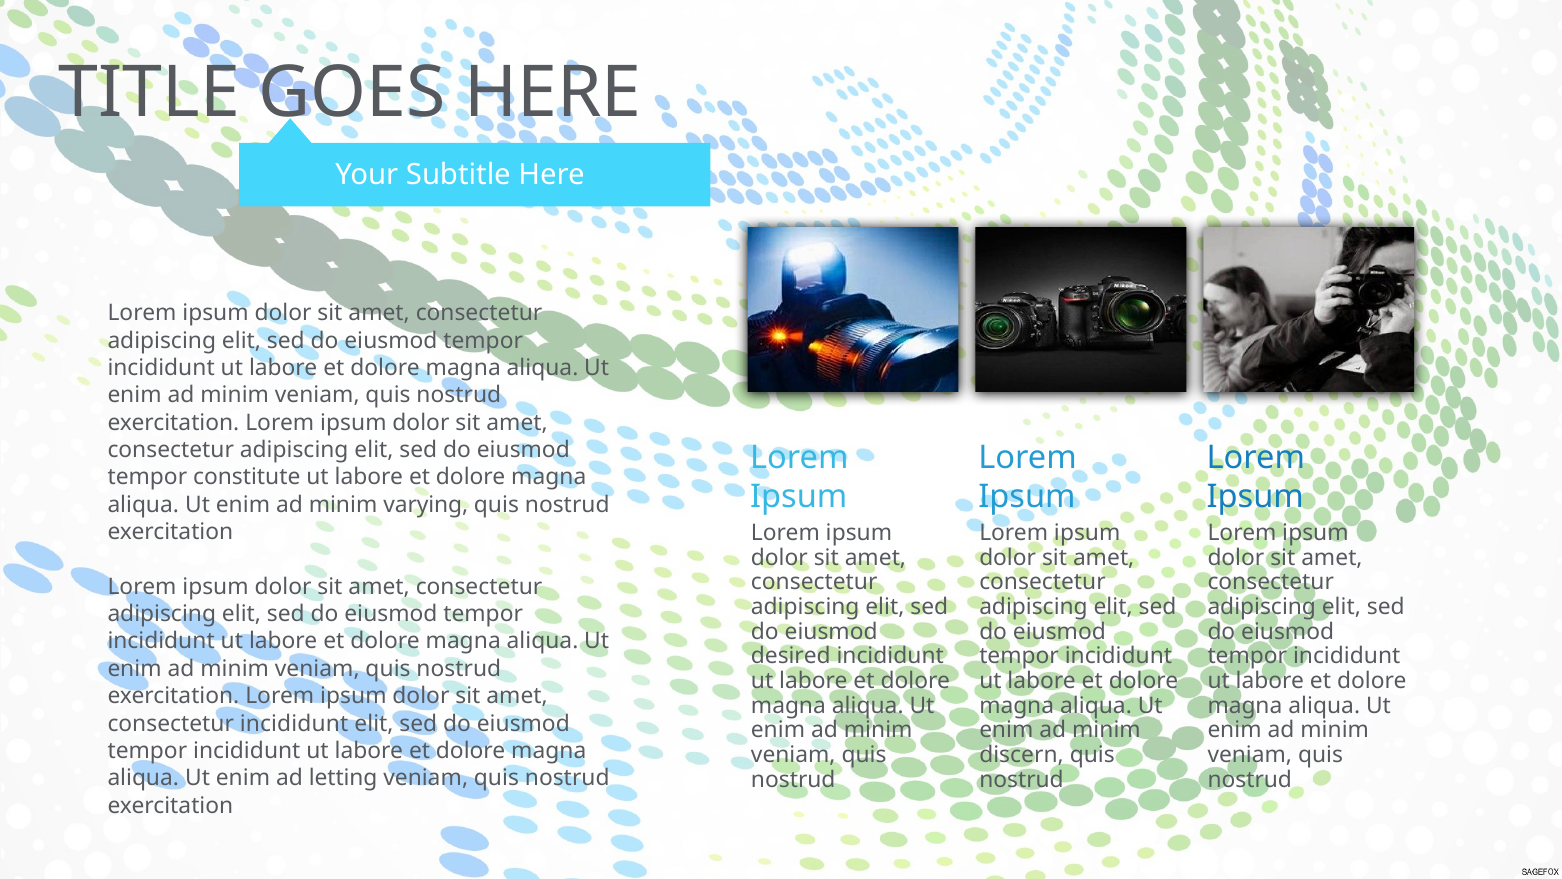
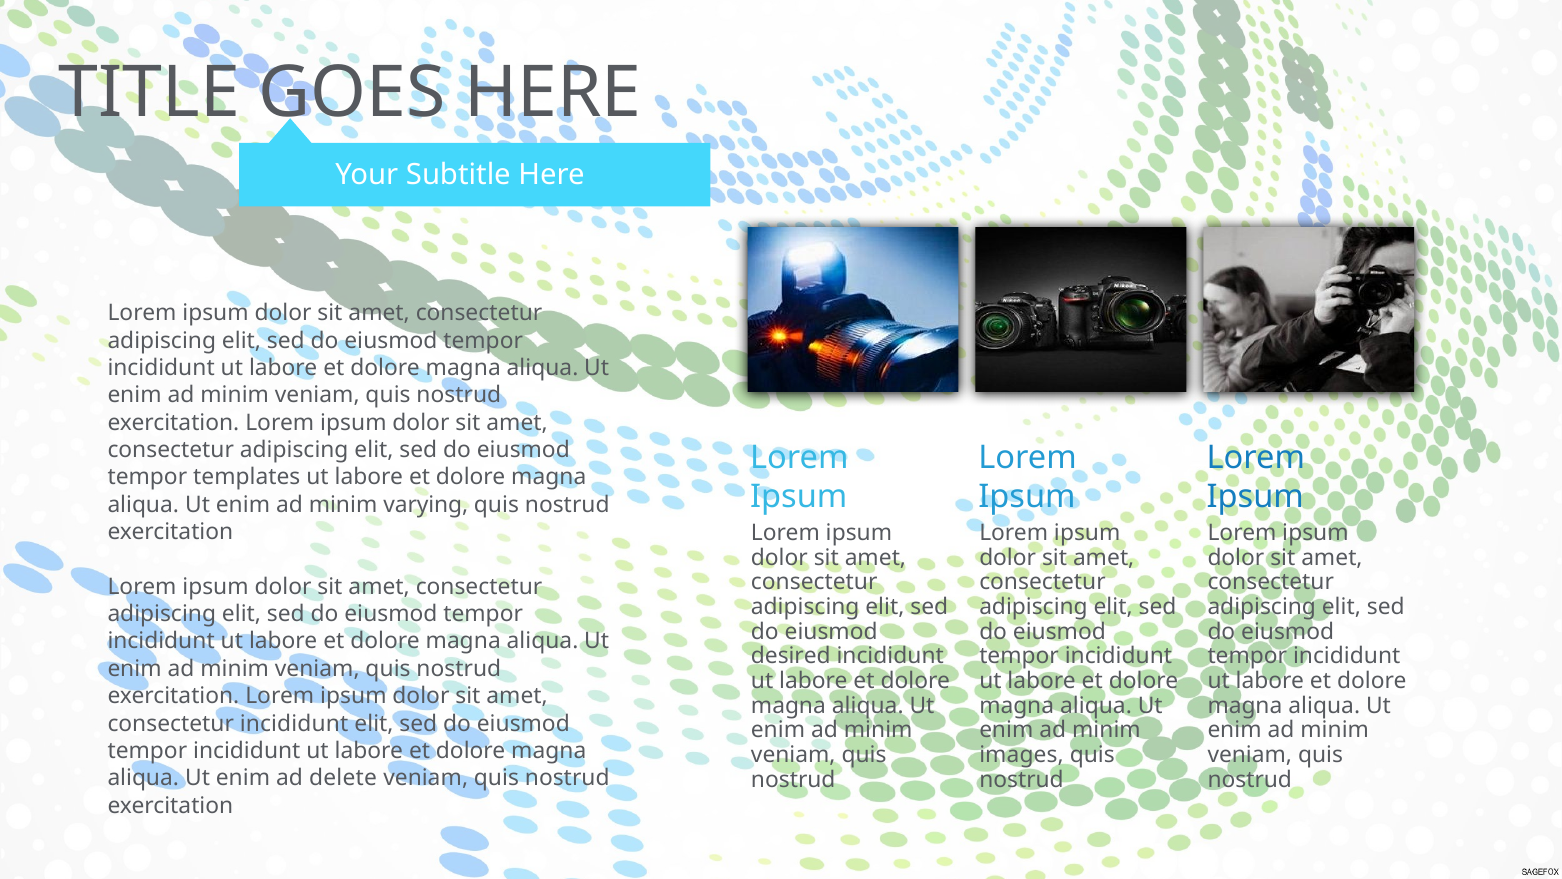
constitute: constitute -> templates (247, 477)
discern: discern -> images (1021, 755)
letting: letting -> delete (343, 778)
